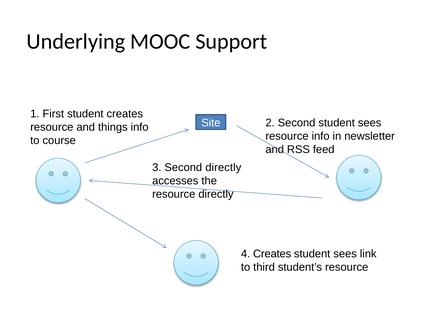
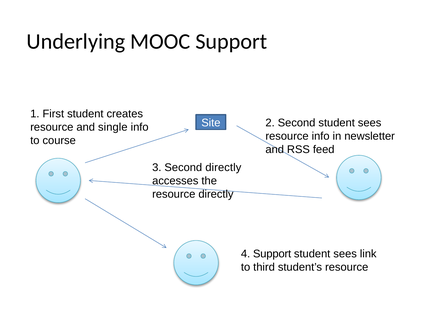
things: things -> single (113, 127)
4 Creates: Creates -> Support (272, 254)
